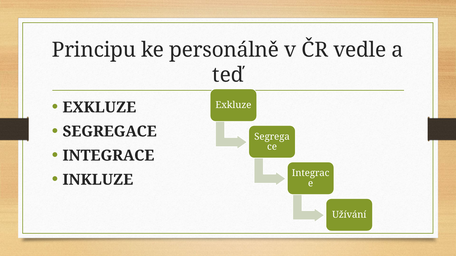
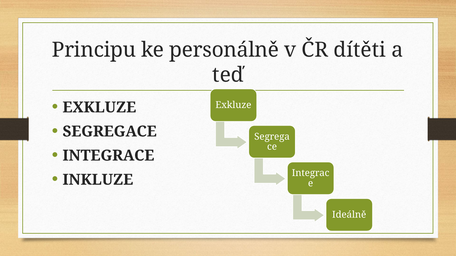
vedle: vedle -> dítěti (360, 50)
Užívání: Užívání -> Ideálně (349, 215)
